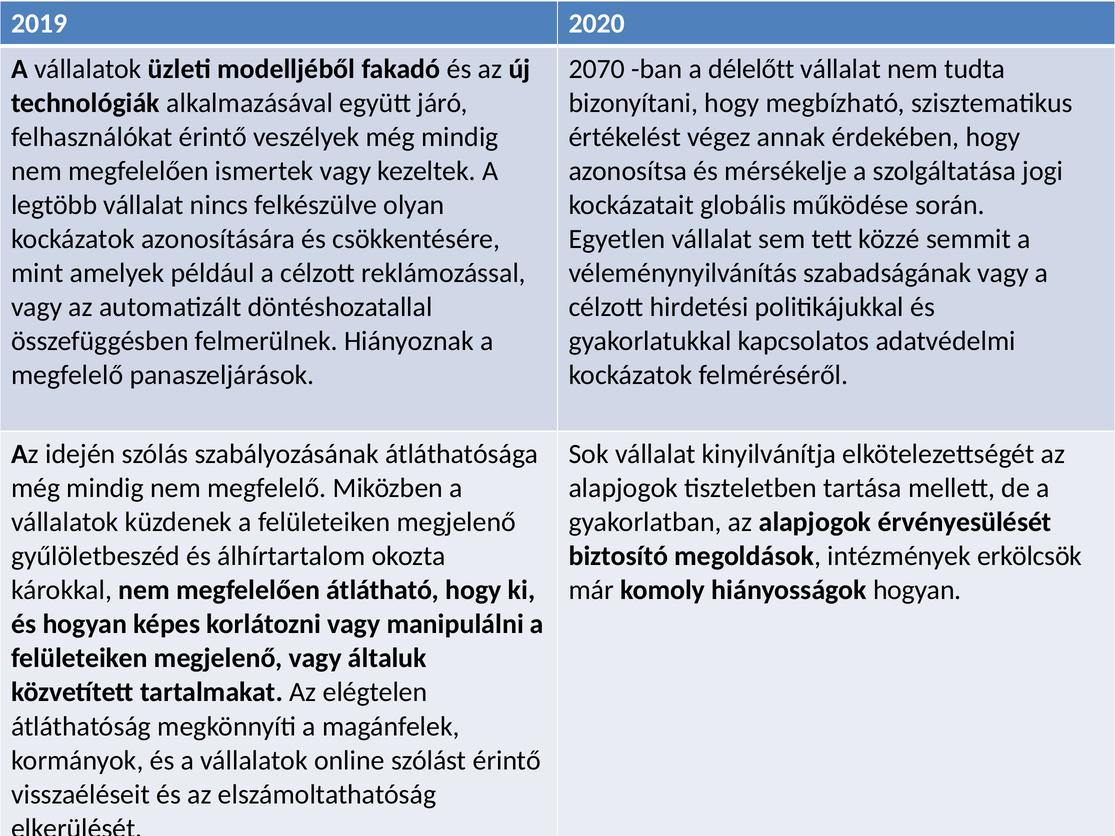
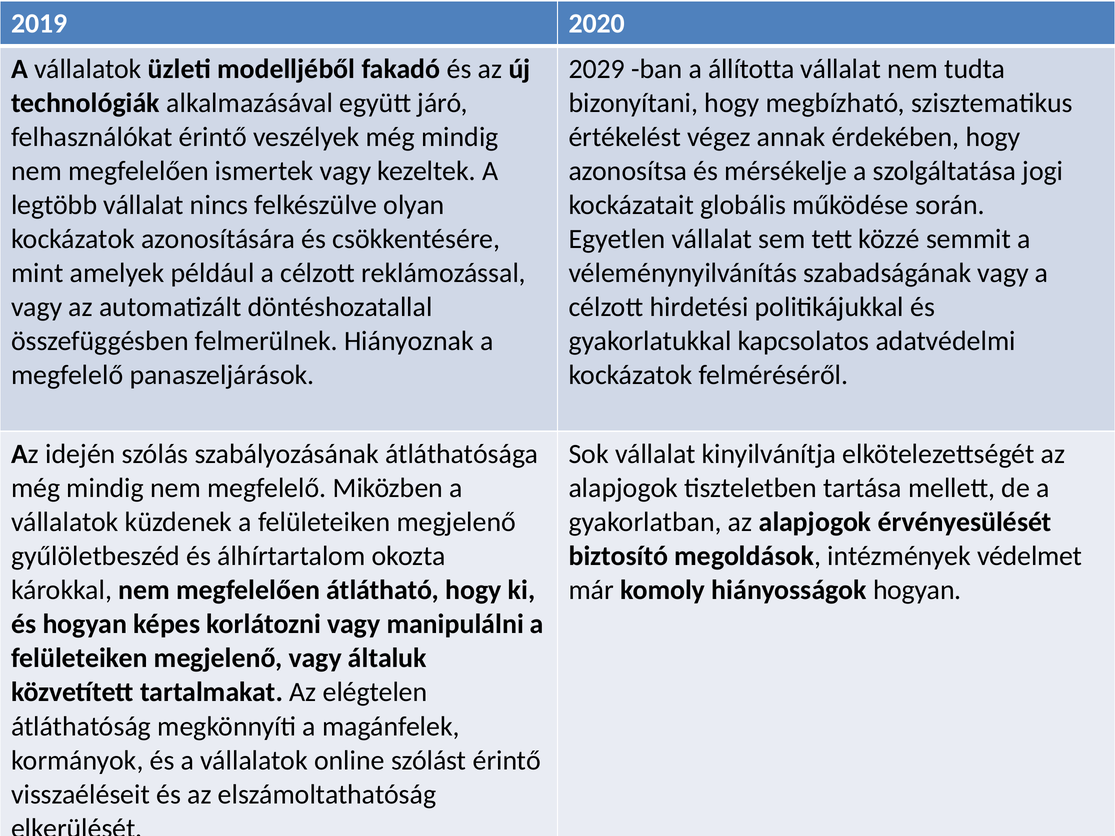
2070: 2070 -> 2029 (597, 69)
délelőtt: délelőtt -> állította (751, 69)
erkölcsök: erkölcsök -> védelmet (1030, 556)
